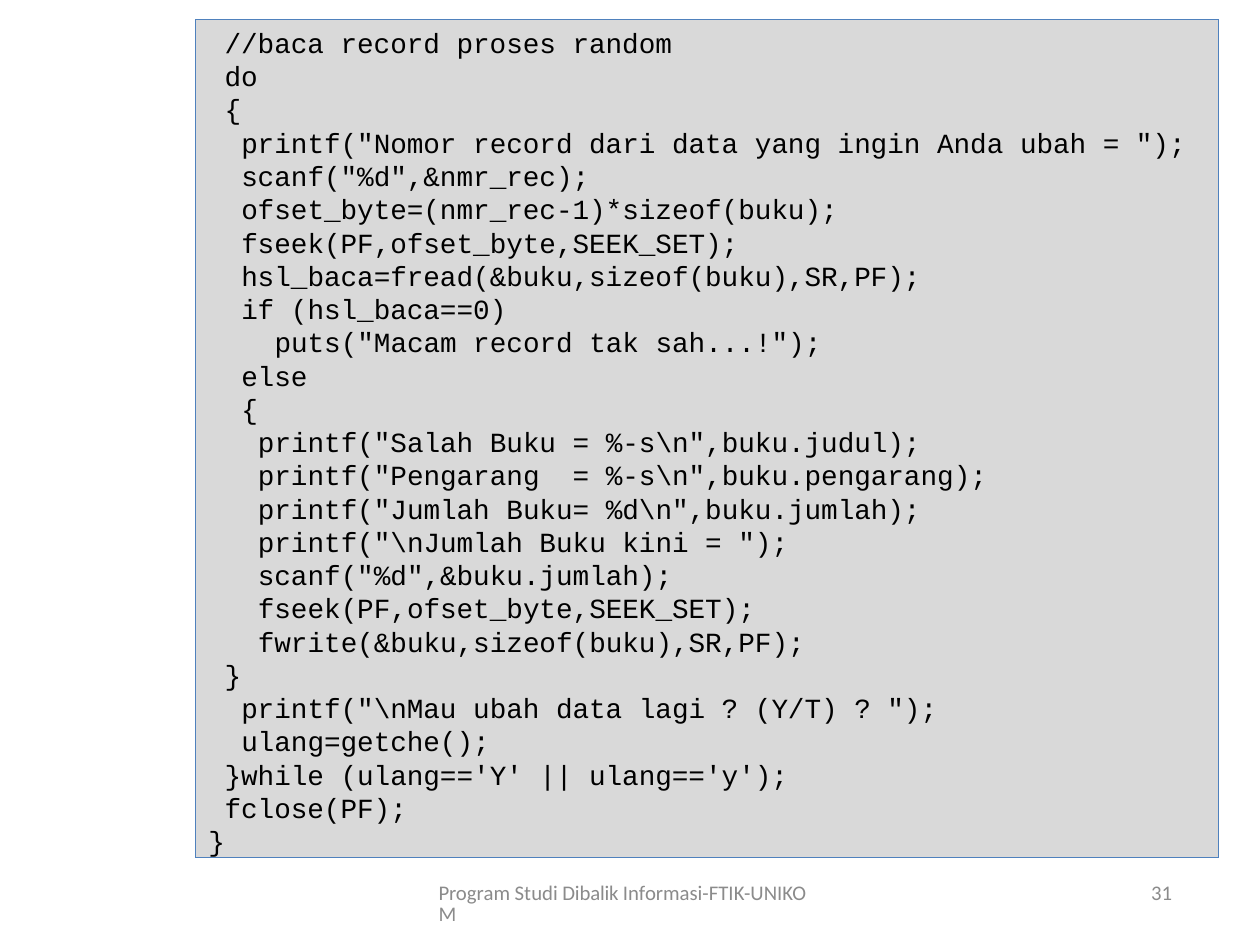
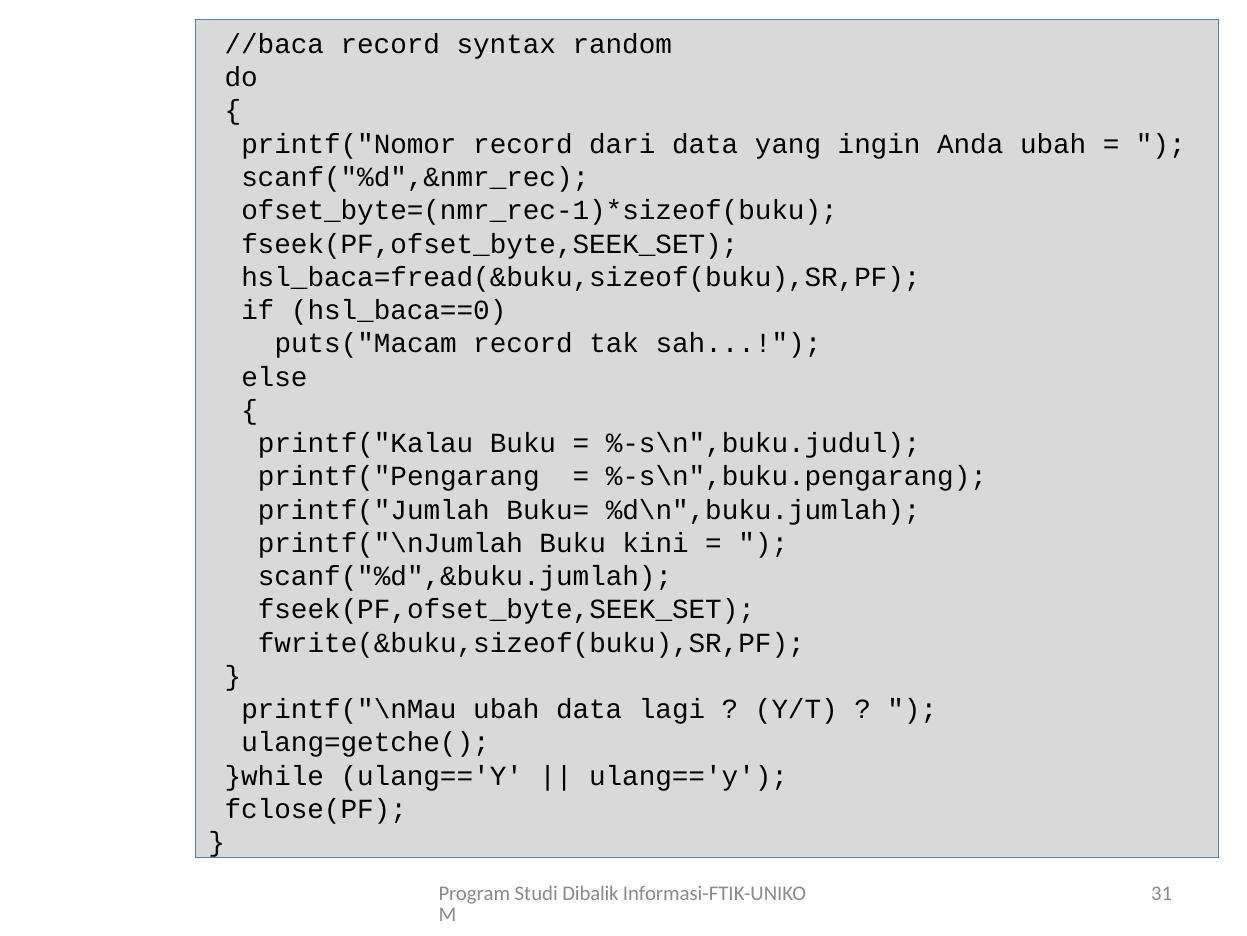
proses: proses -> syntax (506, 44)
printf("Salah: printf("Salah -> printf("Kalau (366, 443)
